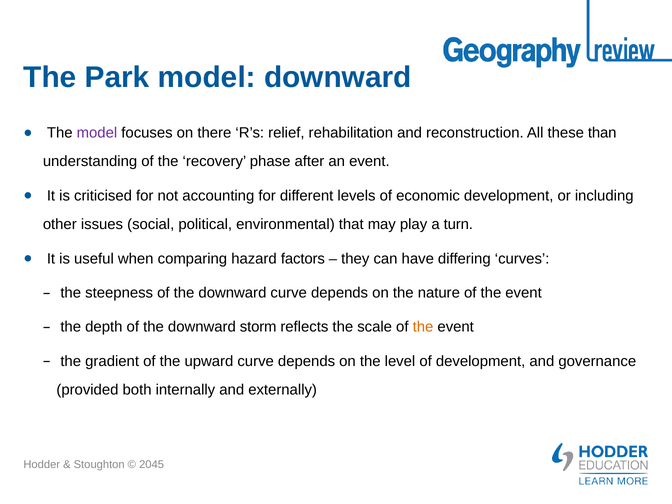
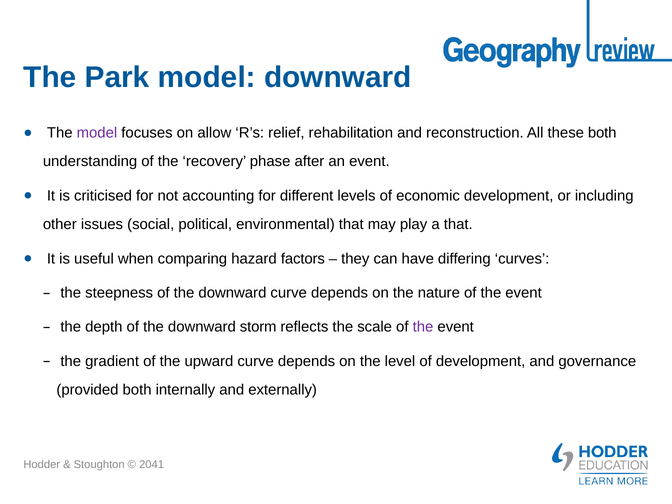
there: there -> allow (214, 133)
these than: than -> both (602, 133)
a turn: turn -> that (458, 224)
the colour: orange -> purple (423, 327)
2045: 2045 -> 2041 (152, 465)
